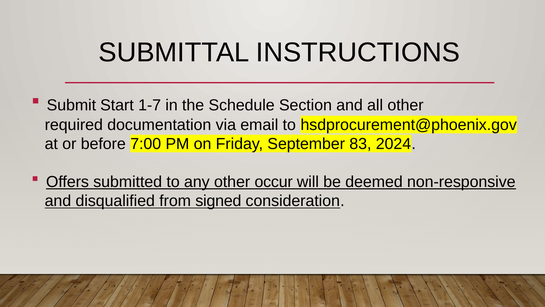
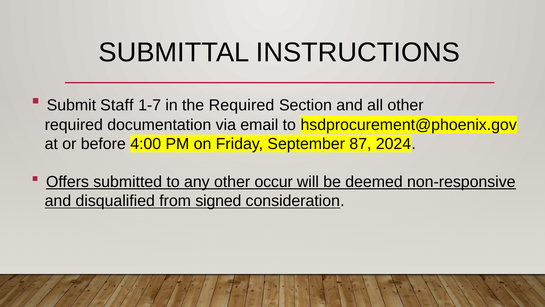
Start: Start -> Staff (117, 105)
the Schedule: Schedule -> Required (241, 105)
7:00: 7:00 -> 4:00 (146, 144)
83: 83 -> 87 (360, 144)
